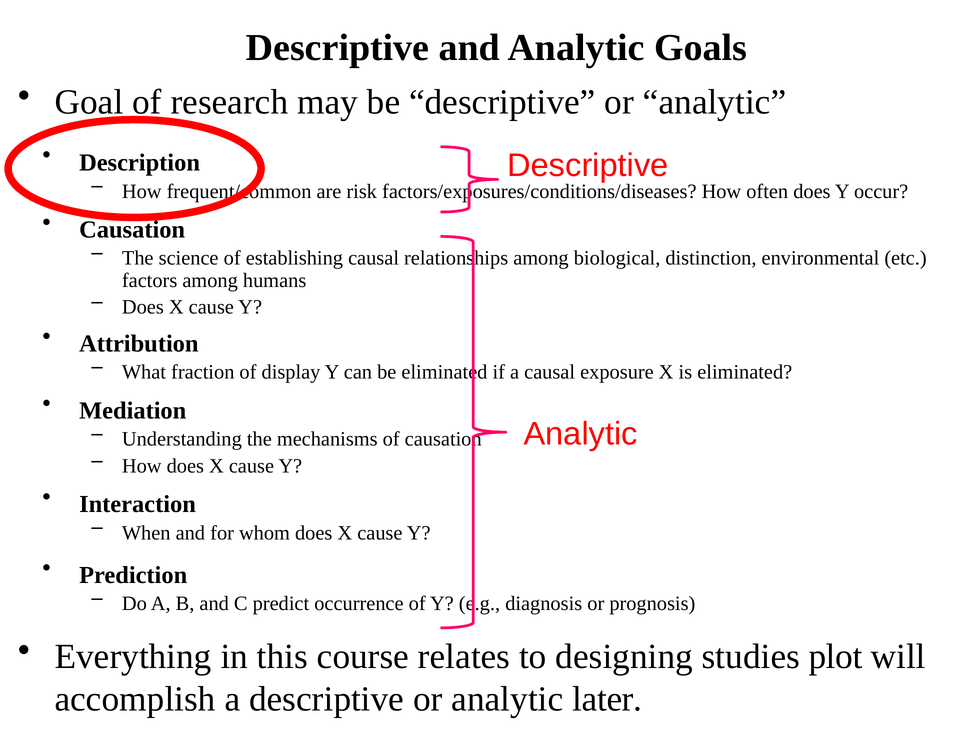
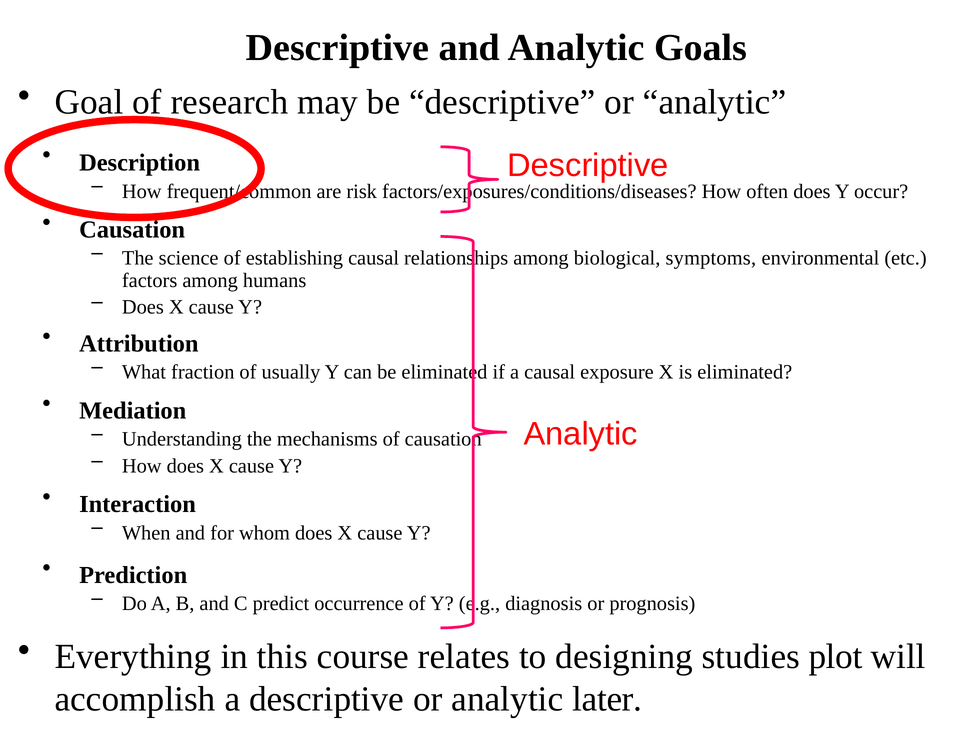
distinction: distinction -> symptoms (711, 258)
display: display -> usually (291, 372)
